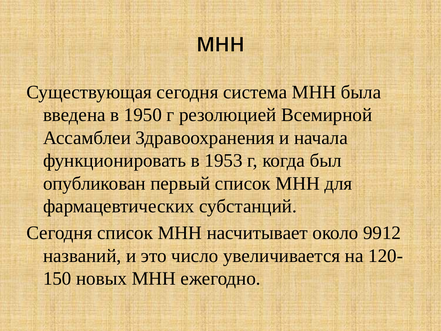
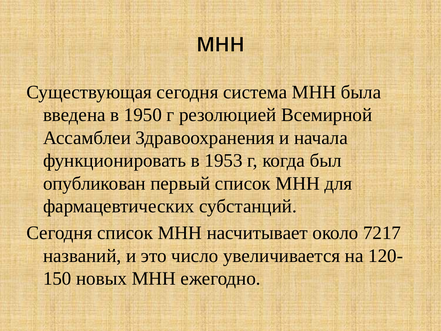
9912: 9912 -> 7217 (382, 233)
